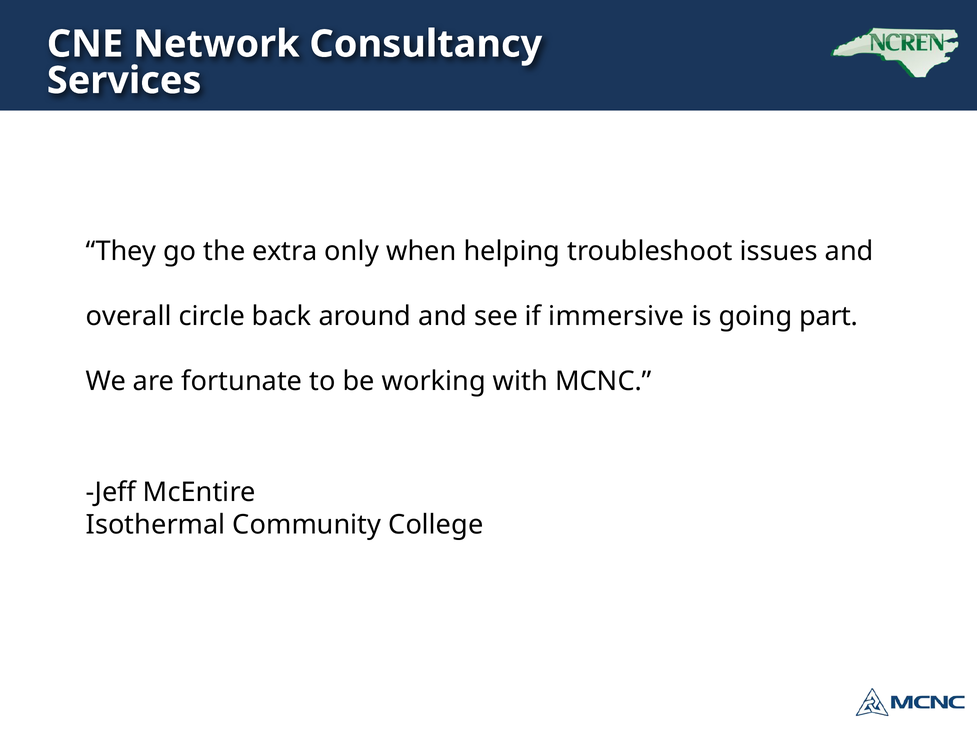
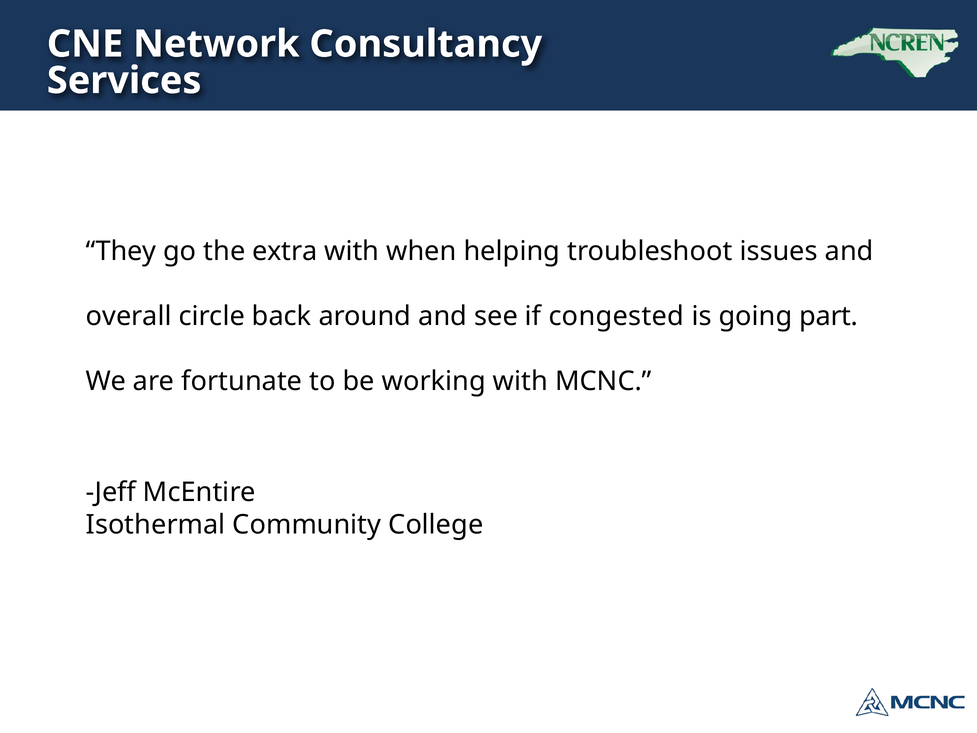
extra only: only -> with (352, 251)
immersive: immersive -> congested (616, 316)
